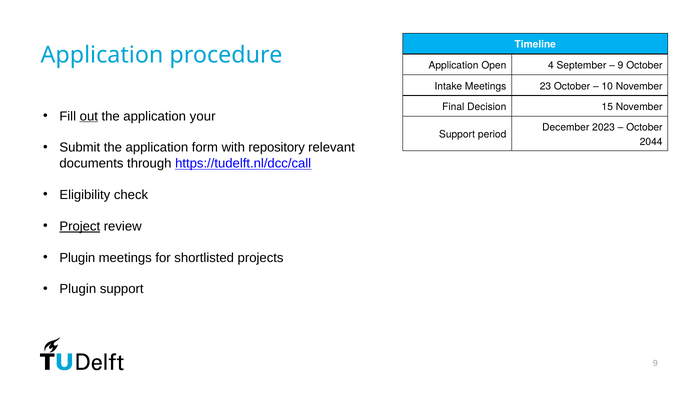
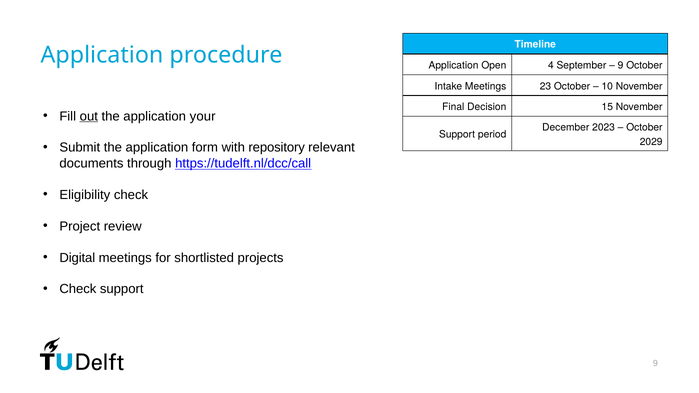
2044​: 2044​ -> 2029​ (653, 142)
Project underline: present -> none (80, 226)
Plugin: Plugin -> Digital (77, 258)
Plugin: Plugin -> Check (78, 289)
